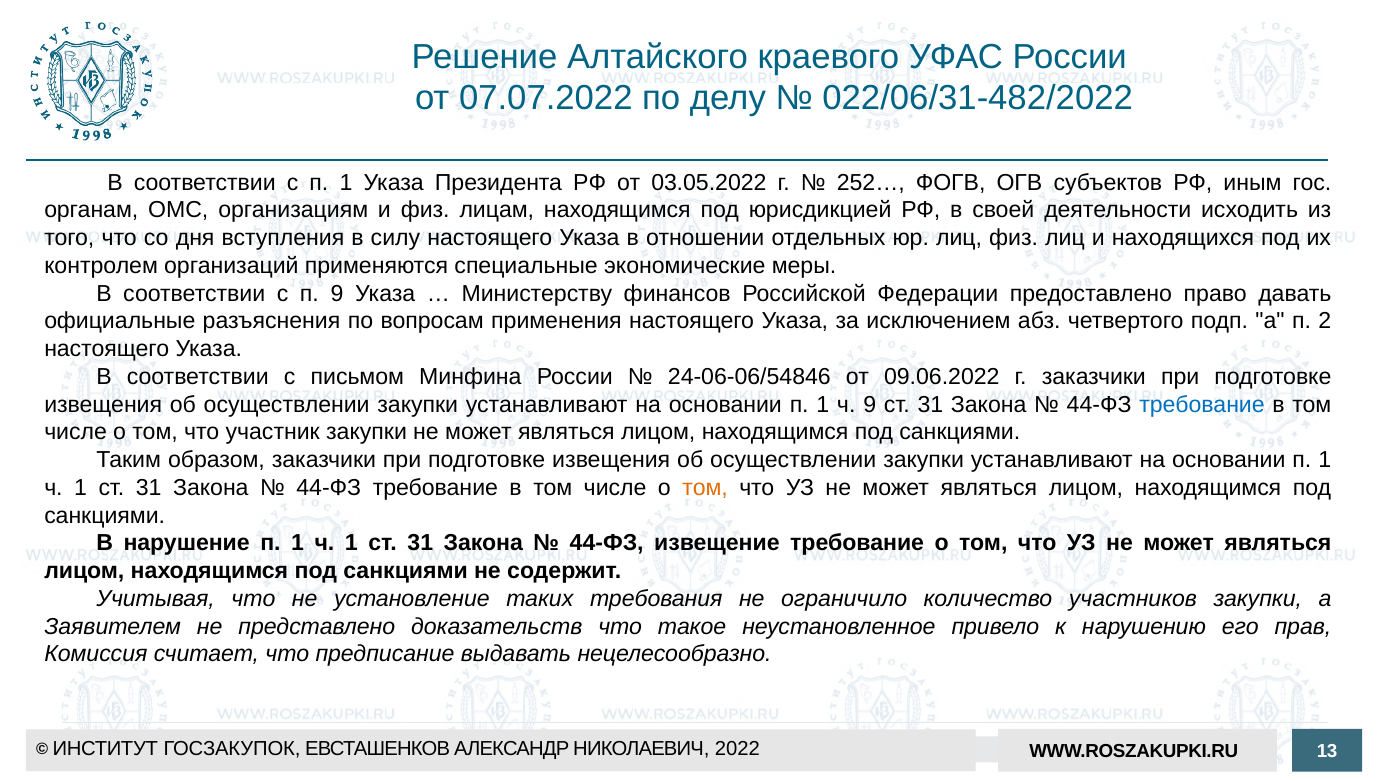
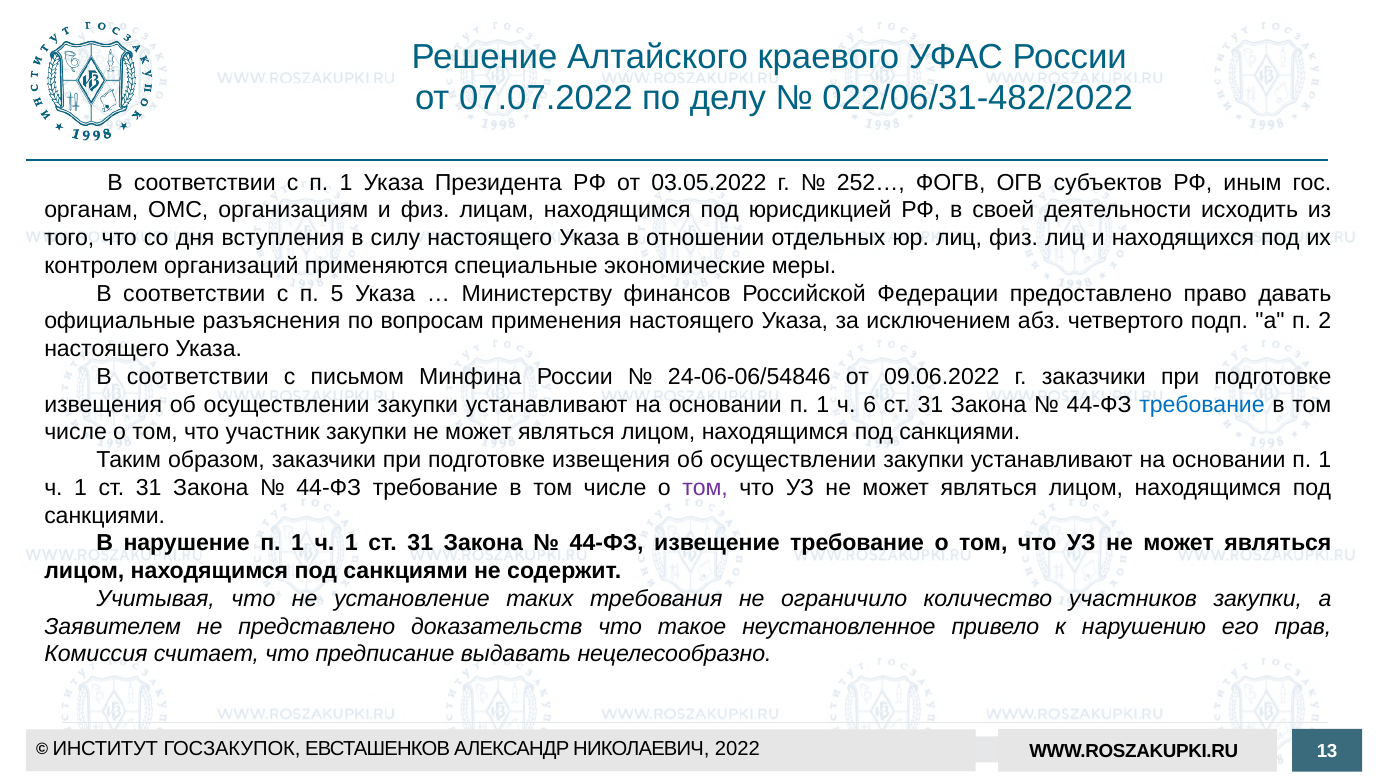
п 9: 9 -> 5 (337, 293)
ч 9: 9 -> 6 (870, 404)
том colour: orange -> purple (705, 488)
